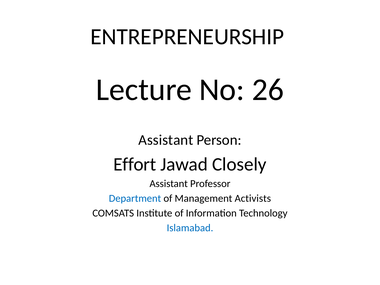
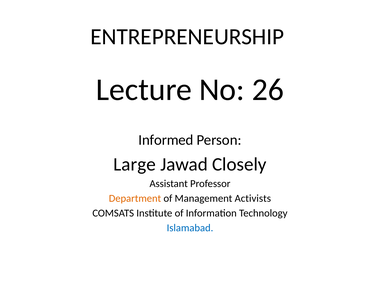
Assistant: Assistant -> Informed (166, 140)
Effort: Effort -> Large (135, 164)
Department colour: blue -> orange (135, 198)
